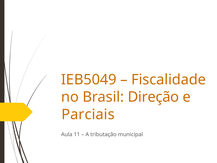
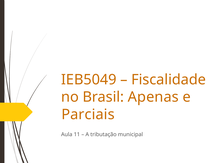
Direção: Direção -> Apenas (153, 97)
